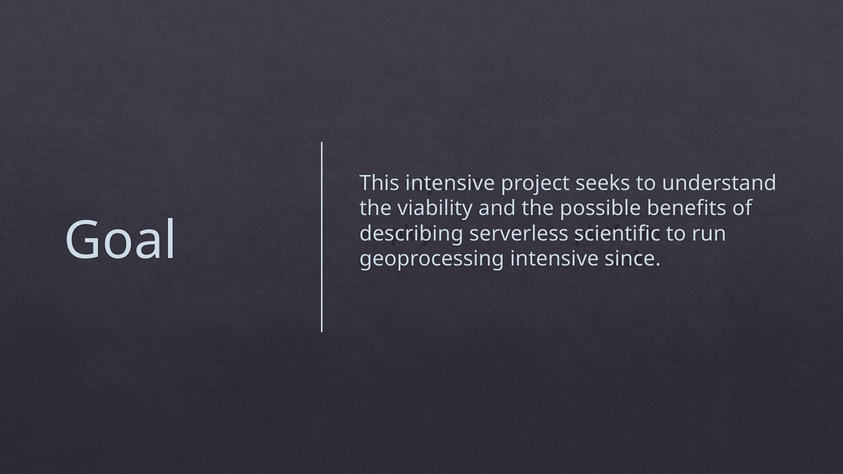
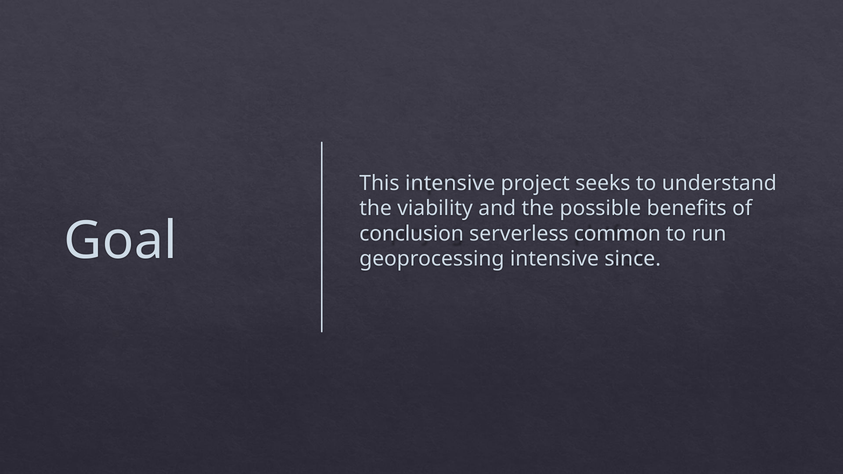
describing: describing -> conclusion (412, 234)
scientific: scientific -> common (617, 234)
